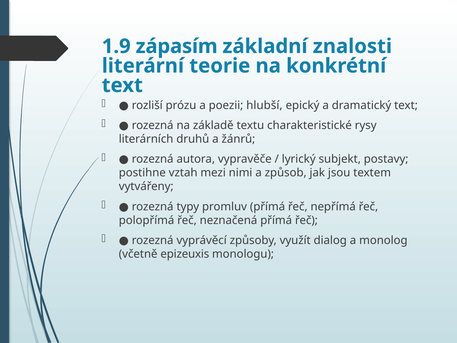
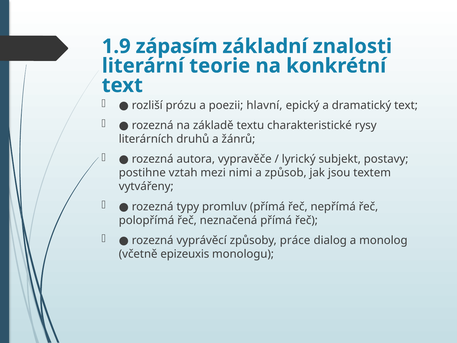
hlubší: hlubší -> hlavní (264, 105)
využít: využít -> práce (295, 240)
